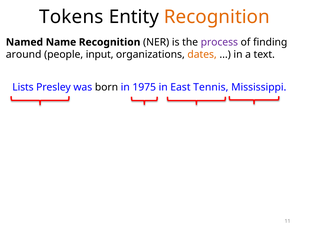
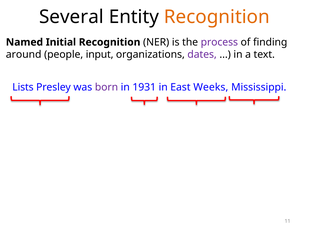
Tokens: Tokens -> Several (71, 17)
Name: Name -> Initial (61, 42)
dates colour: orange -> purple (202, 55)
born colour: black -> purple (106, 87)
1975: 1975 -> 1931 (144, 87)
Tennis: Tennis -> Weeks (211, 87)
